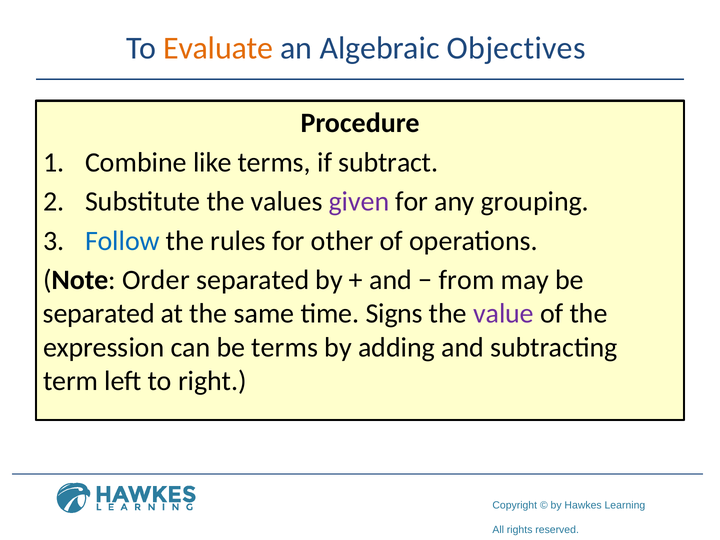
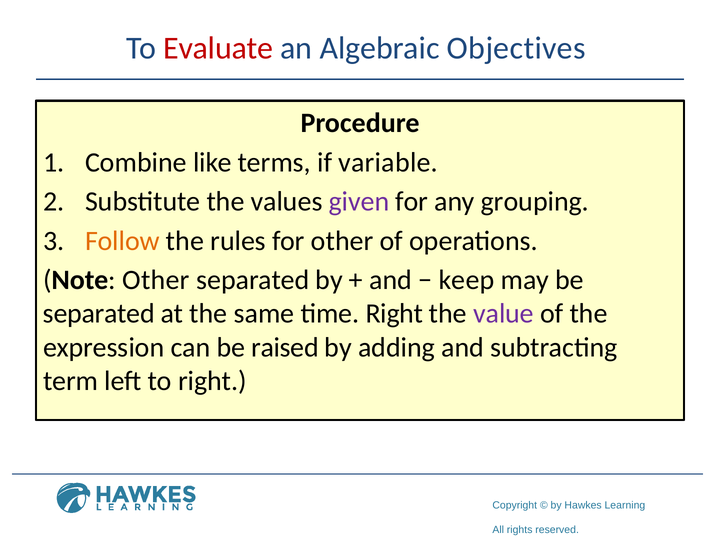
Evaluate colour: orange -> red (218, 48)
subtract: subtract -> variable (388, 162)
Follow colour: blue -> orange (122, 241)
Note Order: Order -> Other (156, 280)
from: from -> keep (466, 280)
time Signs: Signs -> Right (394, 314)
be terms: terms -> raised (285, 347)
